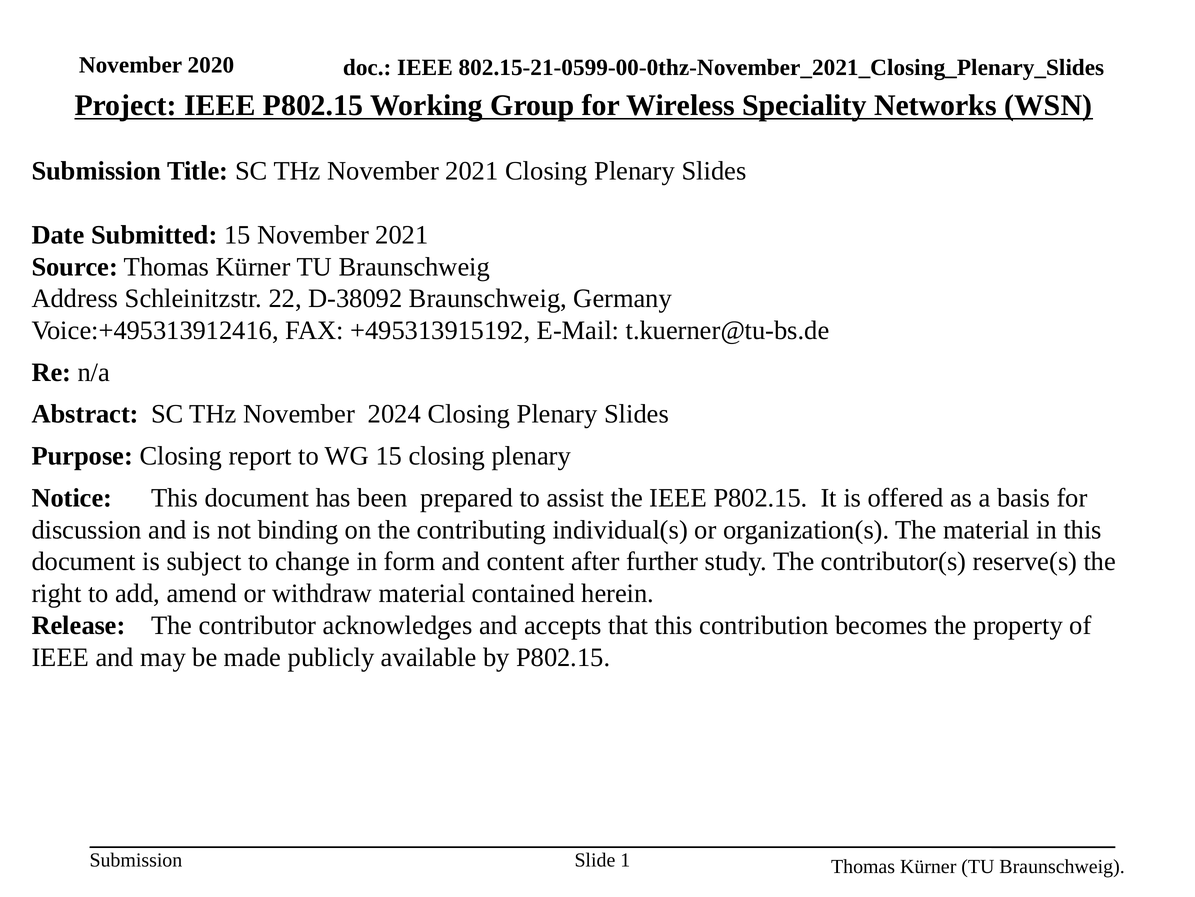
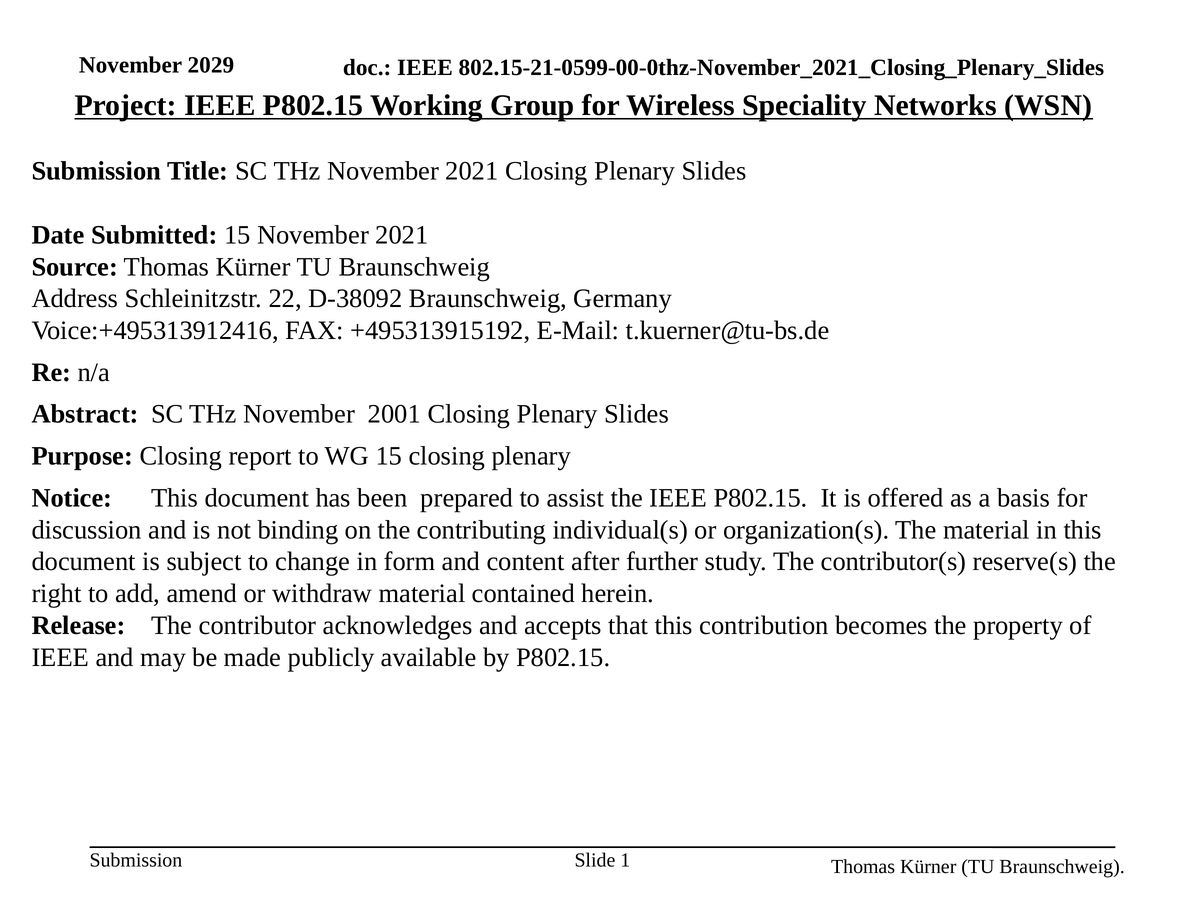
2020: 2020 -> 2029 (211, 65)
2024: 2024 -> 2001 (394, 414)
